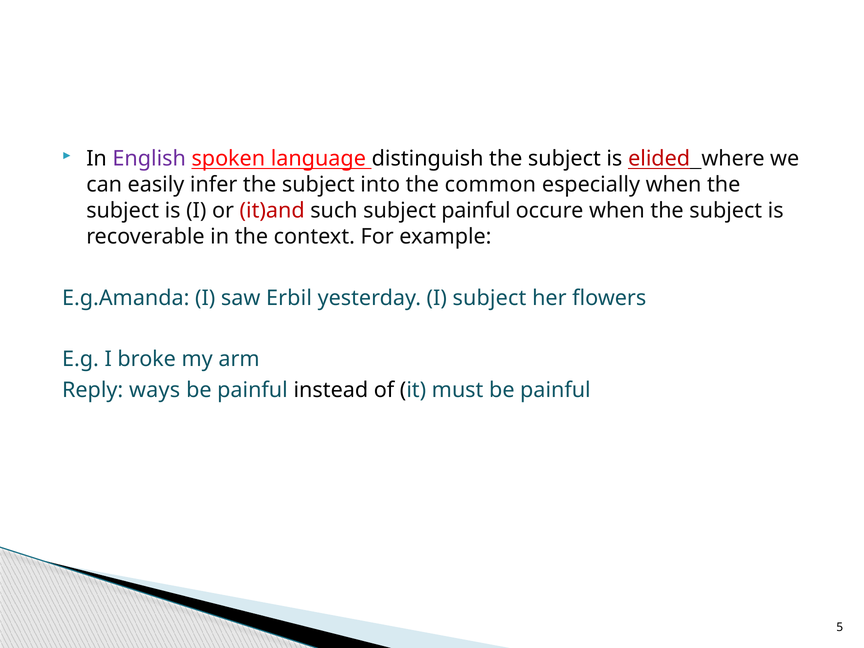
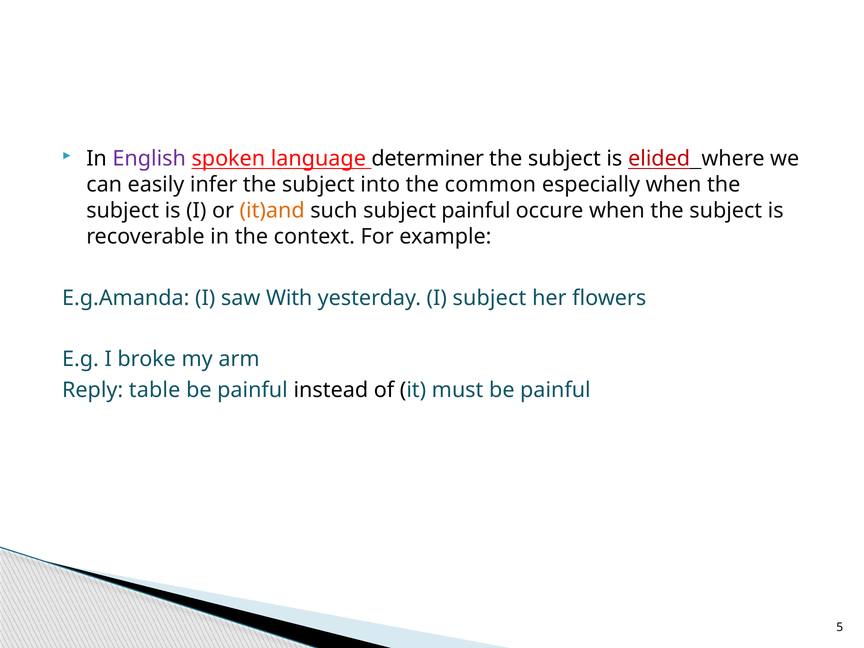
distinguish: distinguish -> determiner (428, 159)
it)and colour: red -> orange (272, 211)
Erbil: Erbil -> With (289, 298)
ways: ways -> table (155, 390)
